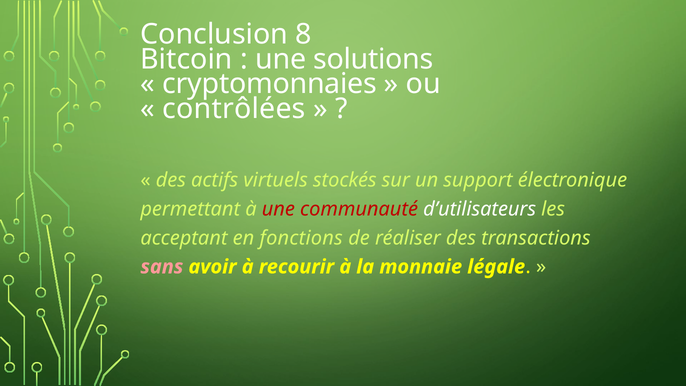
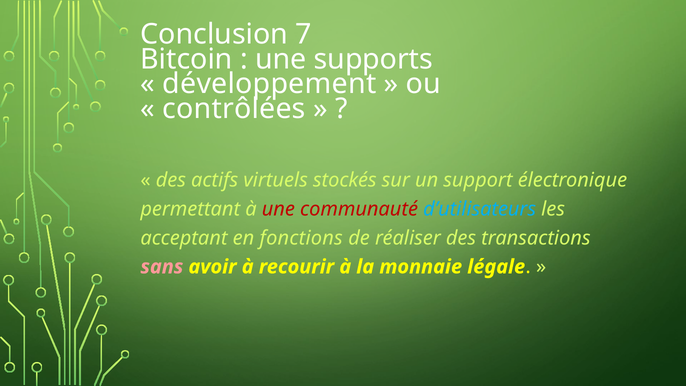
8: 8 -> 7 (304, 34)
solutions: solutions -> supports (373, 59)
cryptomonnaies: cryptomonnaies -> développement (269, 84)
d’utilisateurs colour: white -> light blue (480, 209)
